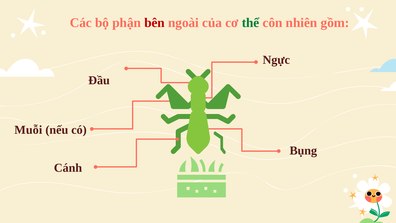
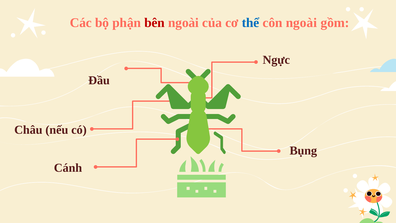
thể colour: green -> blue (251, 23)
côn nhiên: nhiên -> ngoài (301, 23)
Muỗi: Muỗi -> Châu (28, 130)
